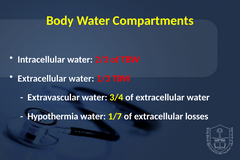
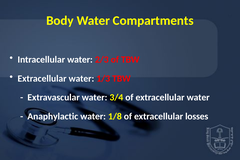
Hypothermia: Hypothermia -> Anaphylactic (53, 116)
1/7: 1/7 -> 1/8 (115, 116)
